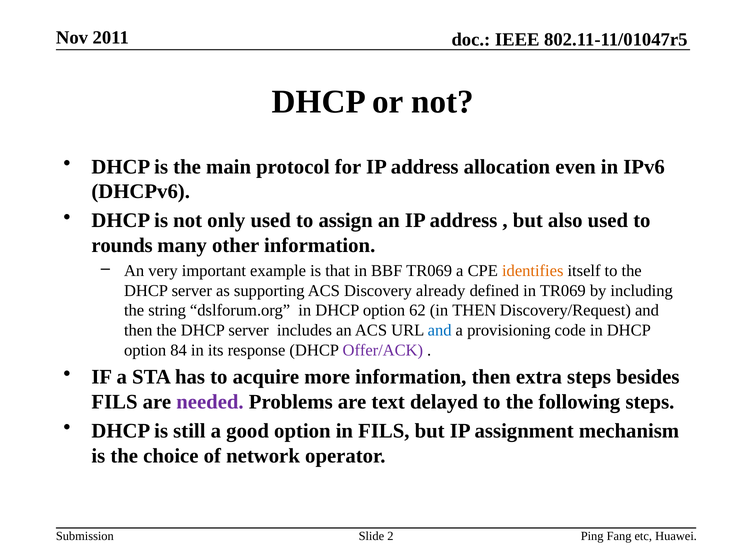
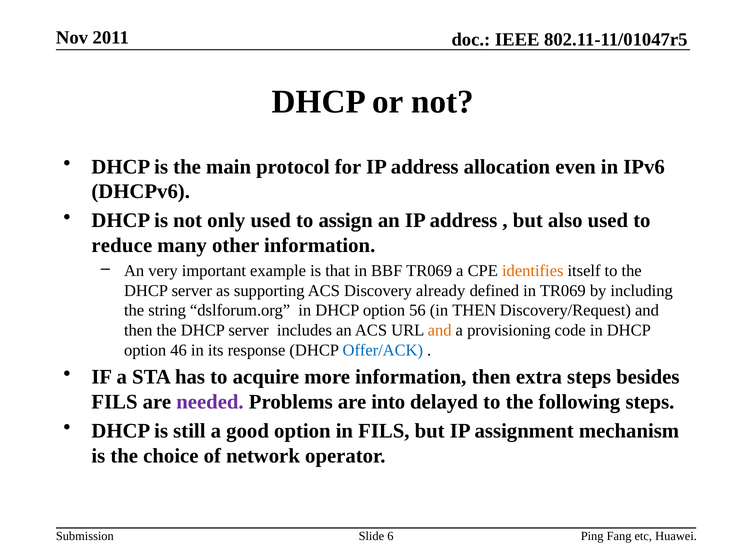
rounds: rounds -> reduce (122, 246)
62: 62 -> 56 (417, 311)
and colour: blue -> orange (440, 331)
84: 84 -> 46 (179, 351)
Offer/ACK colour: purple -> blue (383, 351)
text: text -> into (388, 402)
2: 2 -> 6 (390, 537)
